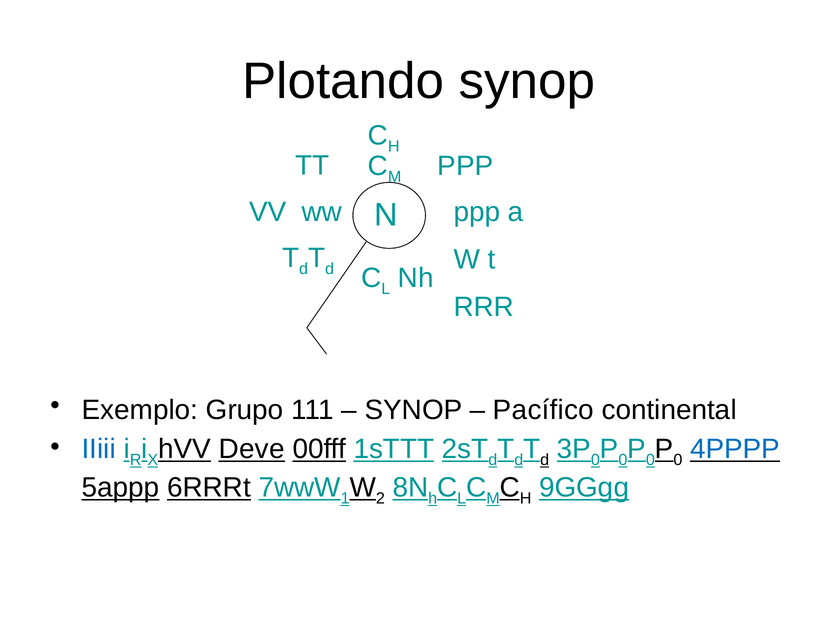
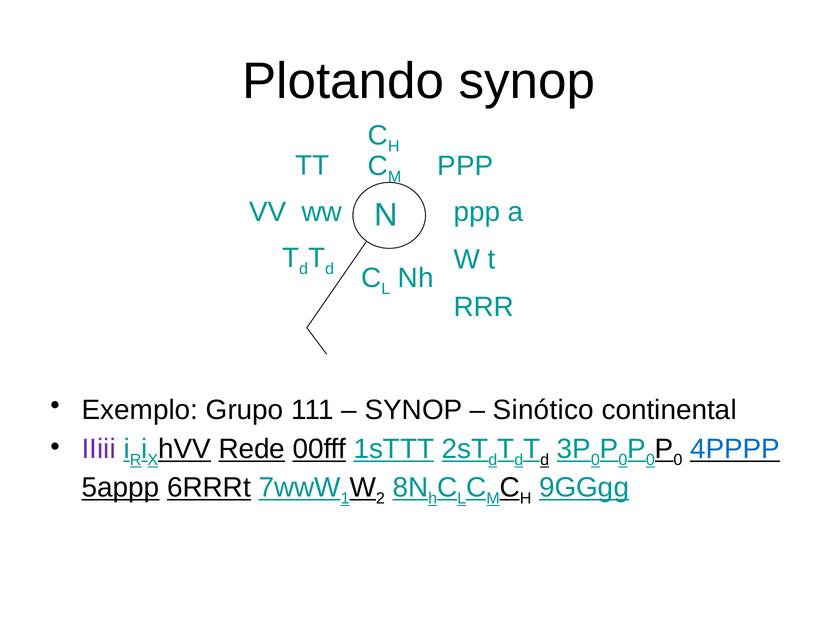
Pacífico: Pacífico -> Sinótico (543, 410)
IIiii colour: blue -> purple (99, 449)
Deve: Deve -> Rede (252, 449)
